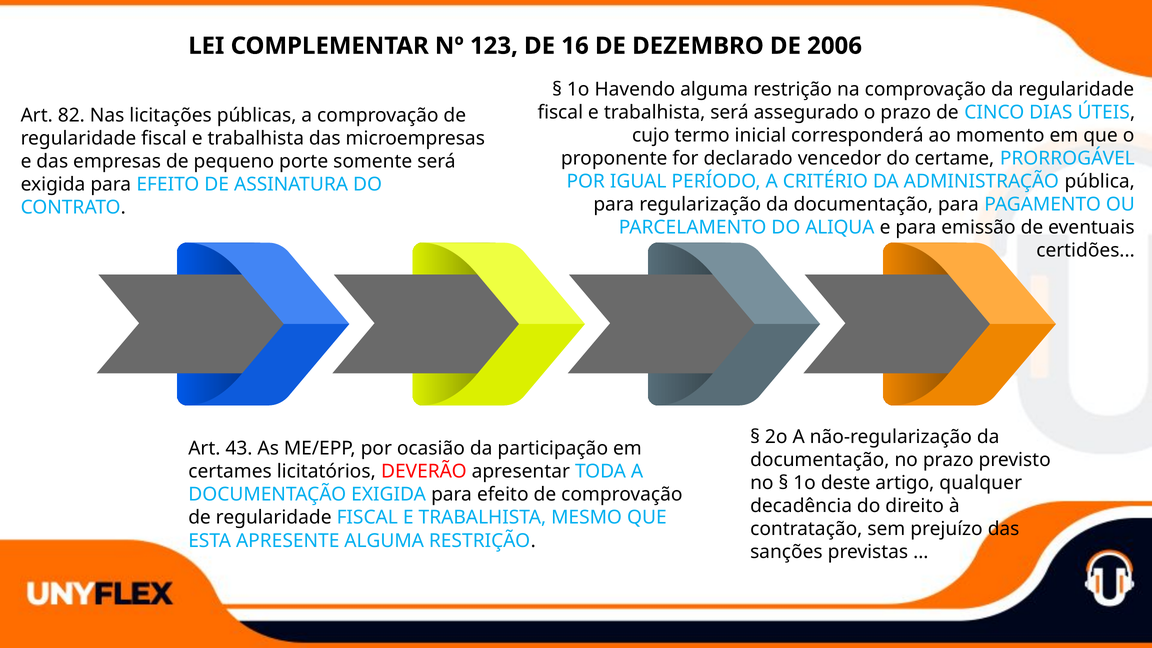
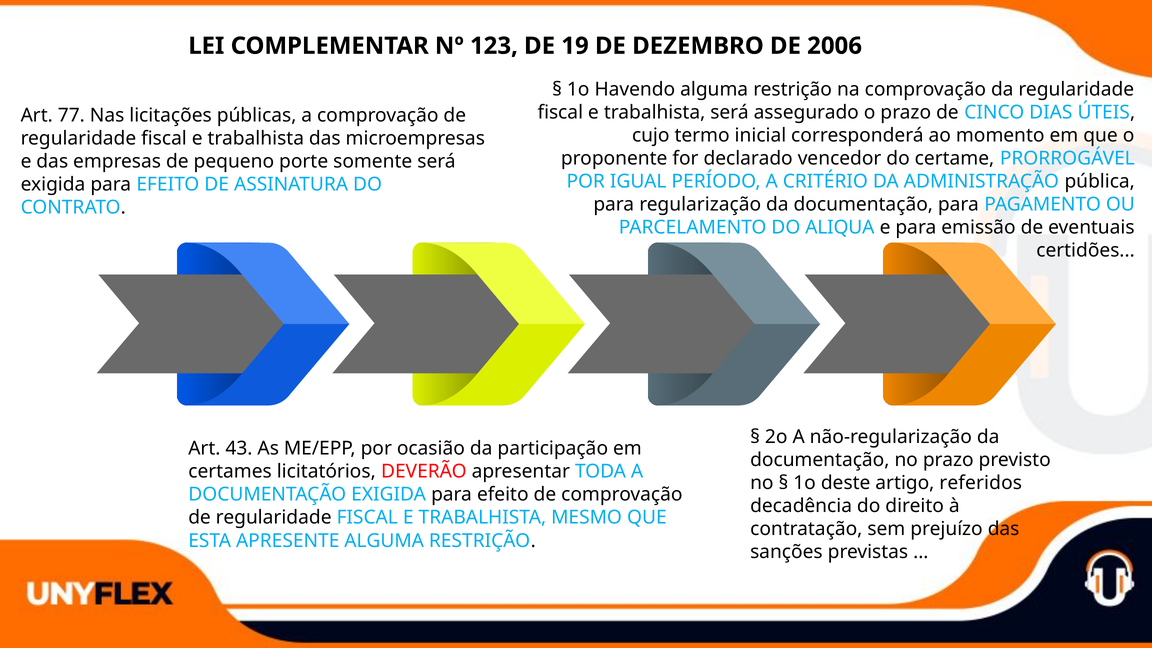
16: 16 -> 19 (575, 46)
82: 82 -> 77 (71, 115)
qualquer: qualquer -> referidos (981, 483)
